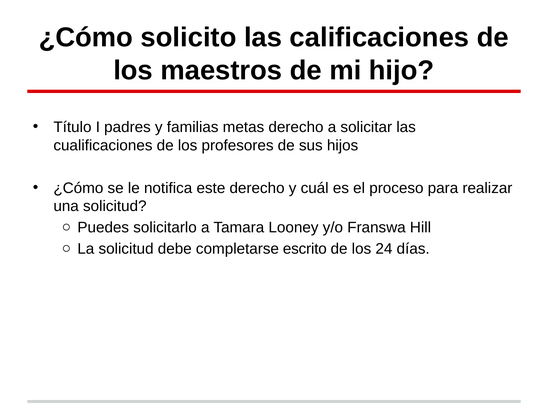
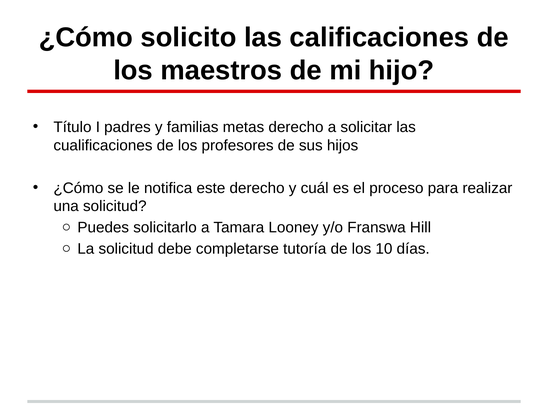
escrito: escrito -> tutoría (305, 249)
24: 24 -> 10 (384, 249)
